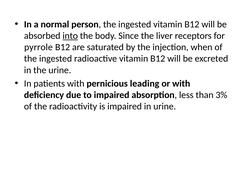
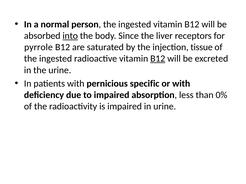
when: when -> tissue (202, 47)
B12 underline: none -> present (158, 59)
leading: leading -> specific (145, 84)
3%: 3% -> 0% (221, 95)
